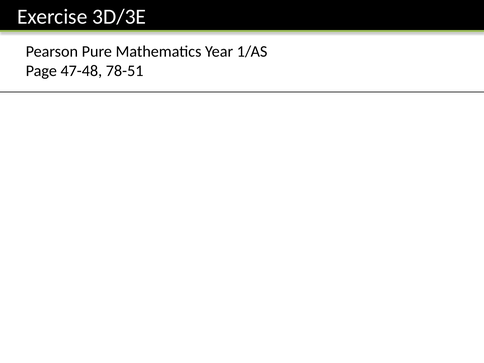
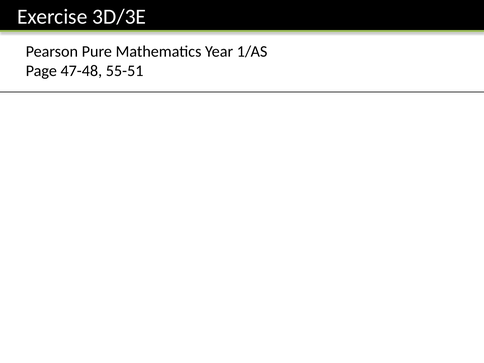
78-51: 78-51 -> 55-51 (125, 71)
